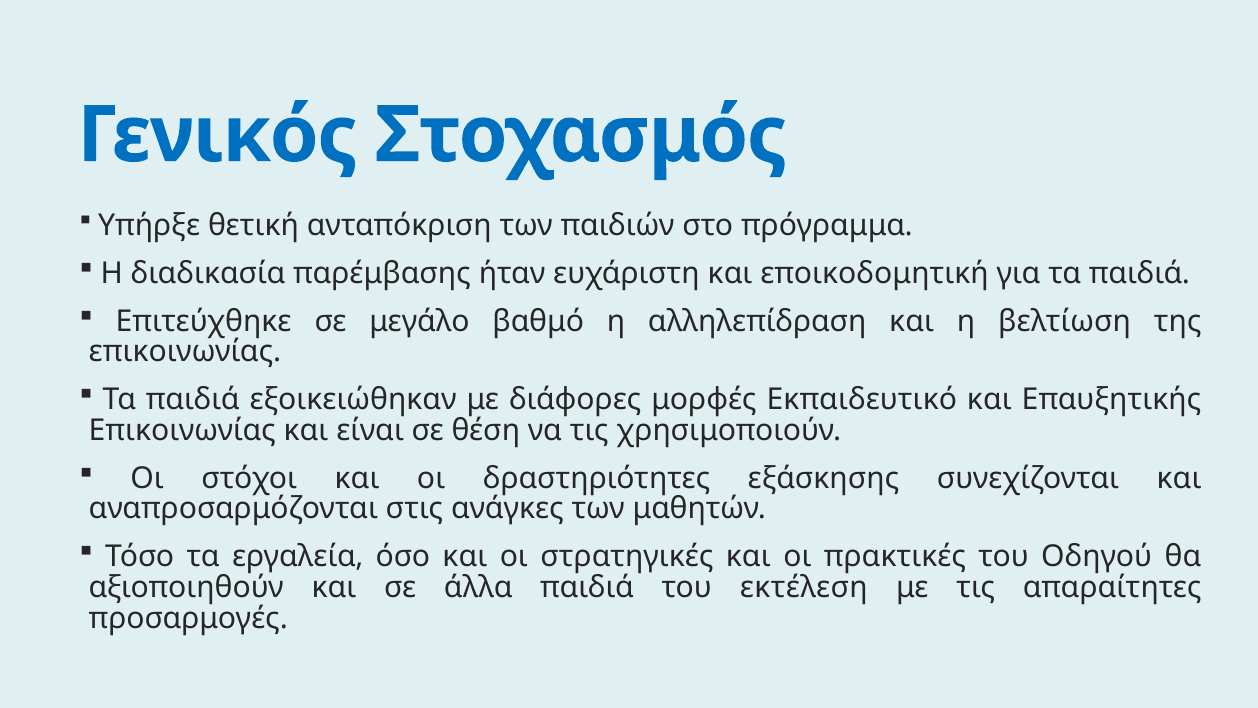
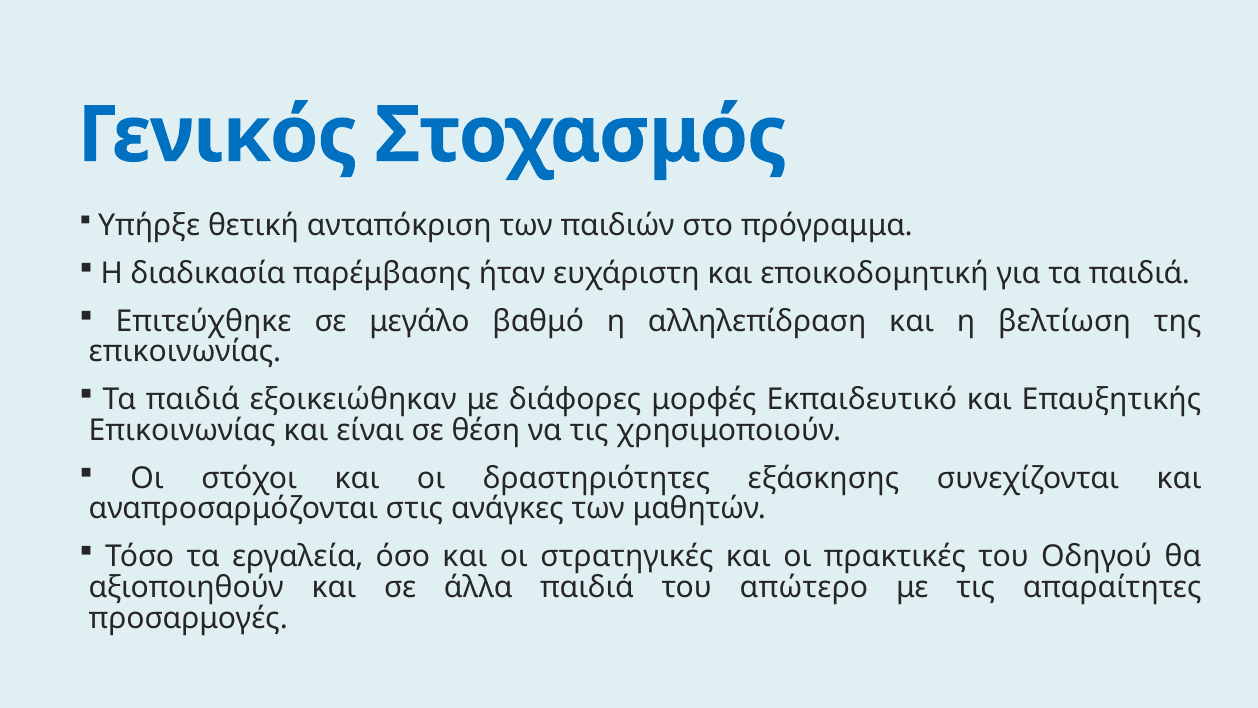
εκτέλεση: εκτέλεση -> απώτερο (804, 587)
